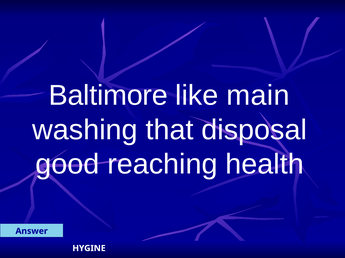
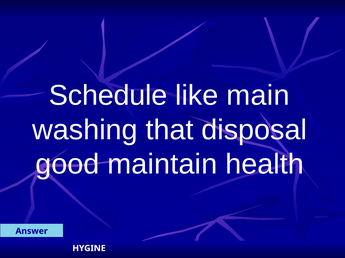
Baltimore: Baltimore -> Schedule (108, 96)
reaching: reaching -> maintain (162, 165)
